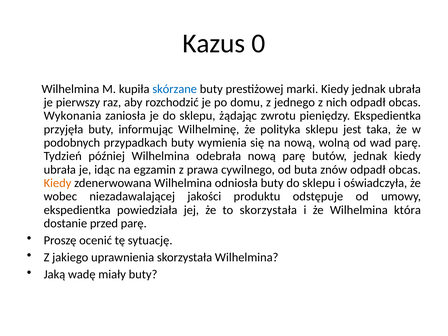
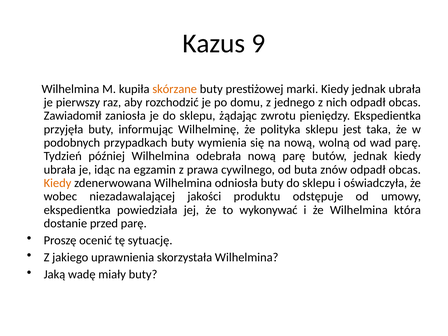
0: 0 -> 9 (258, 43)
skórzane colour: blue -> orange (175, 89)
Wykonania: Wykonania -> Zawiadomił (73, 116)
to skorzystała: skorzystała -> wykonywać (268, 210)
